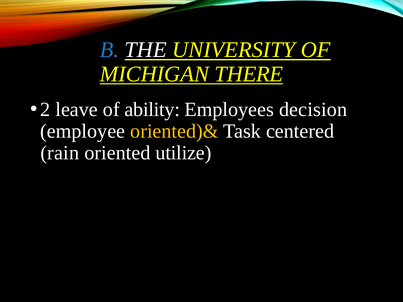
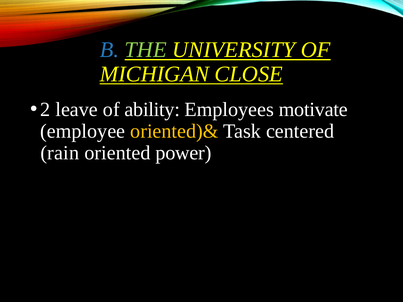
THE colour: white -> light green (146, 50)
THERE: THERE -> CLOSE (249, 74)
decision: decision -> motivate (313, 109)
utilize: utilize -> power (183, 153)
